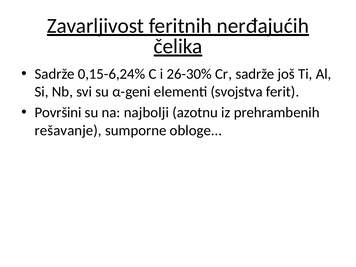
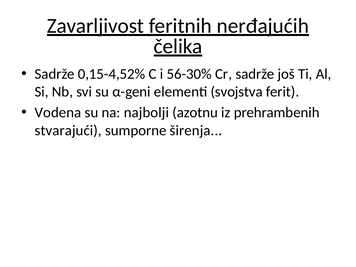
0,15-6,24%: 0,15-6,24% -> 0,15-4,52% (112, 74)
26-30%: 26-30% -> 56-30% (189, 74)
Površini: Površini -> Vodena (58, 113)
rešavanje: rešavanje -> stvarajući (68, 130)
obloge: obloge -> širenja (196, 130)
